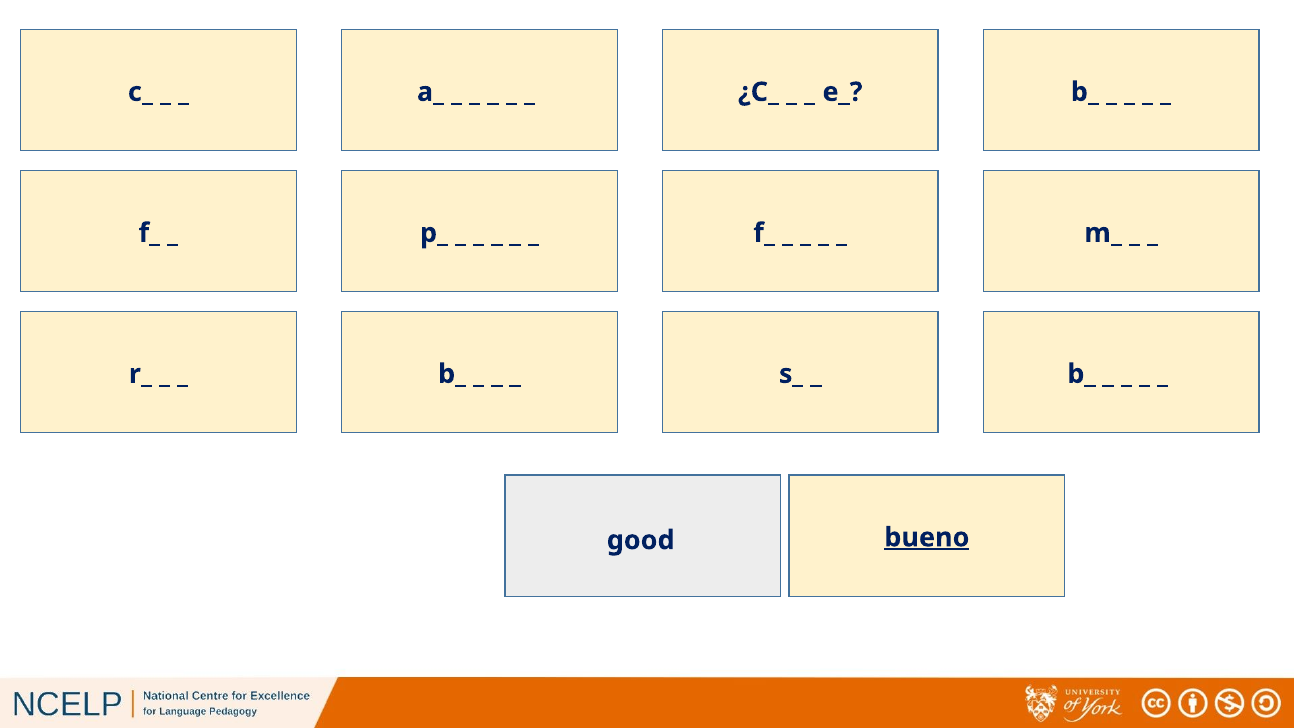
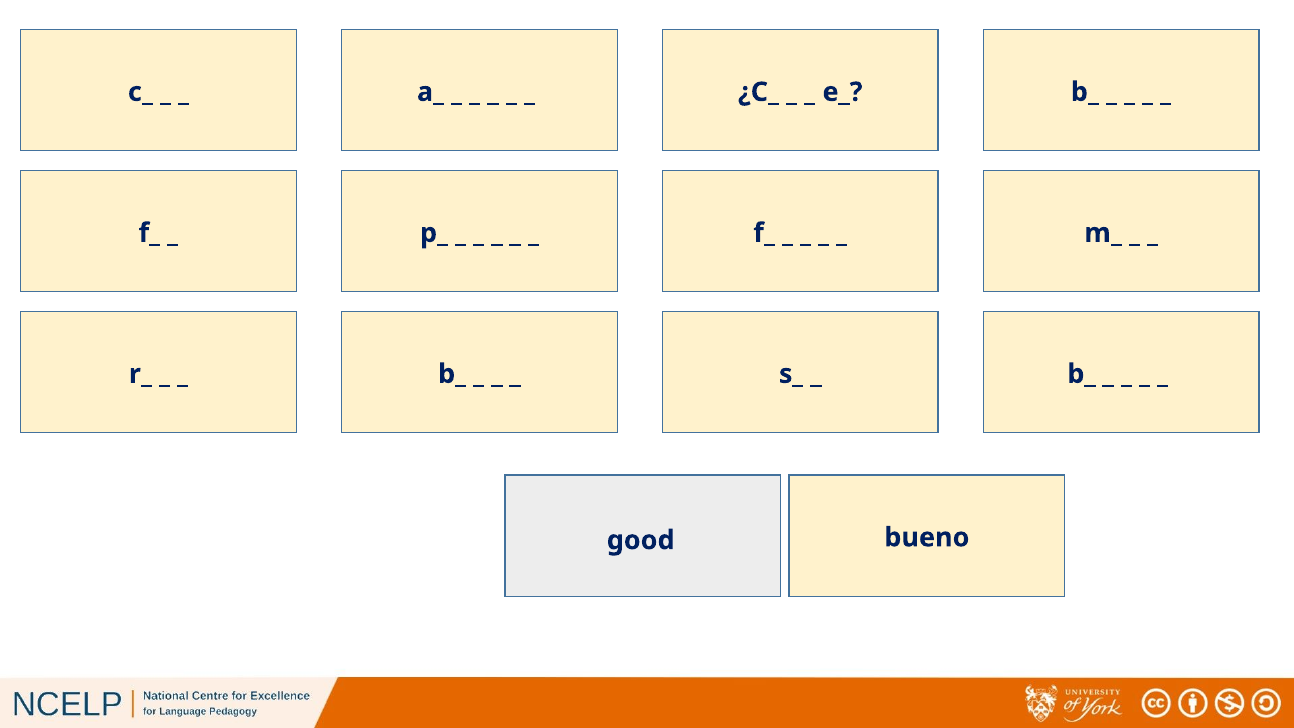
bueno underline: present -> none (927, 537)
